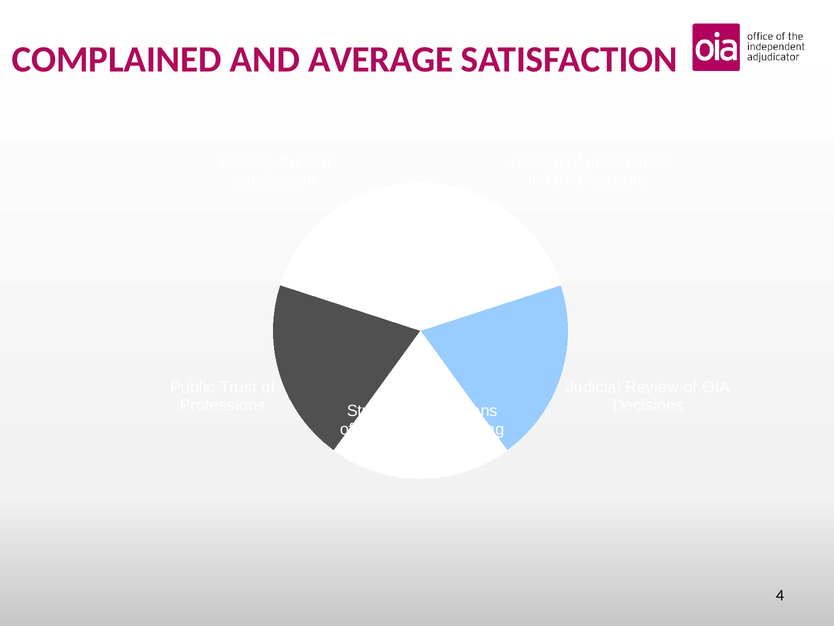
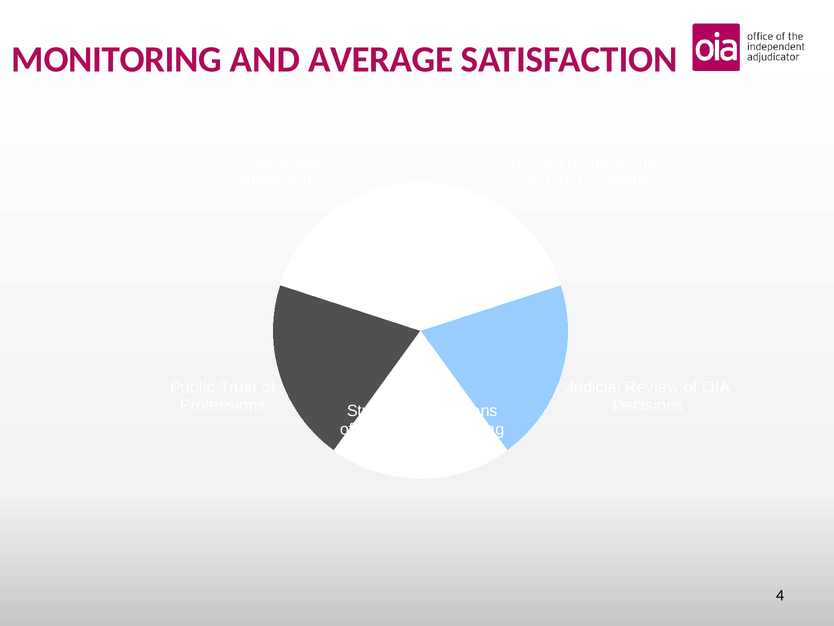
COMPLAINED: COMPLAINED -> MONITORING (117, 59)
